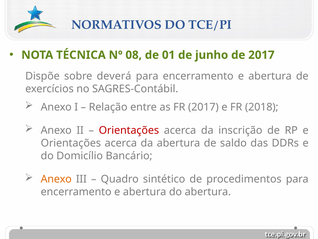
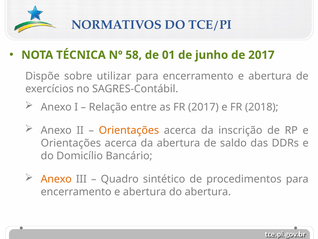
08: 08 -> 58 (134, 55)
deverá: deverá -> utilizar (114, 76)
Orientações colour: red -> orange (129, 130)
